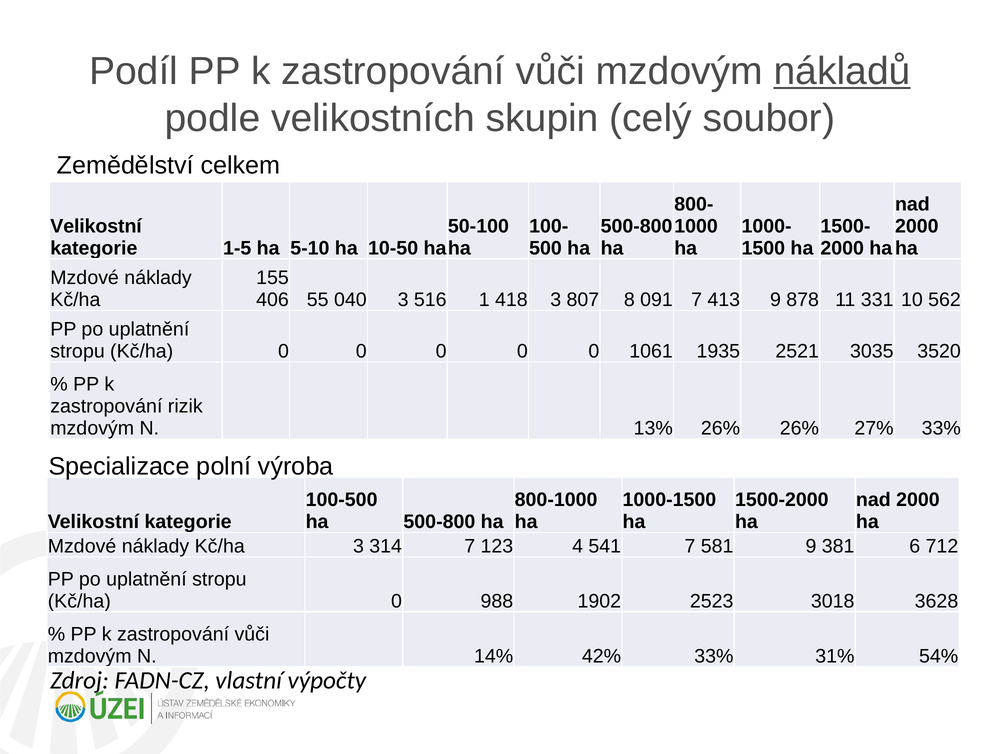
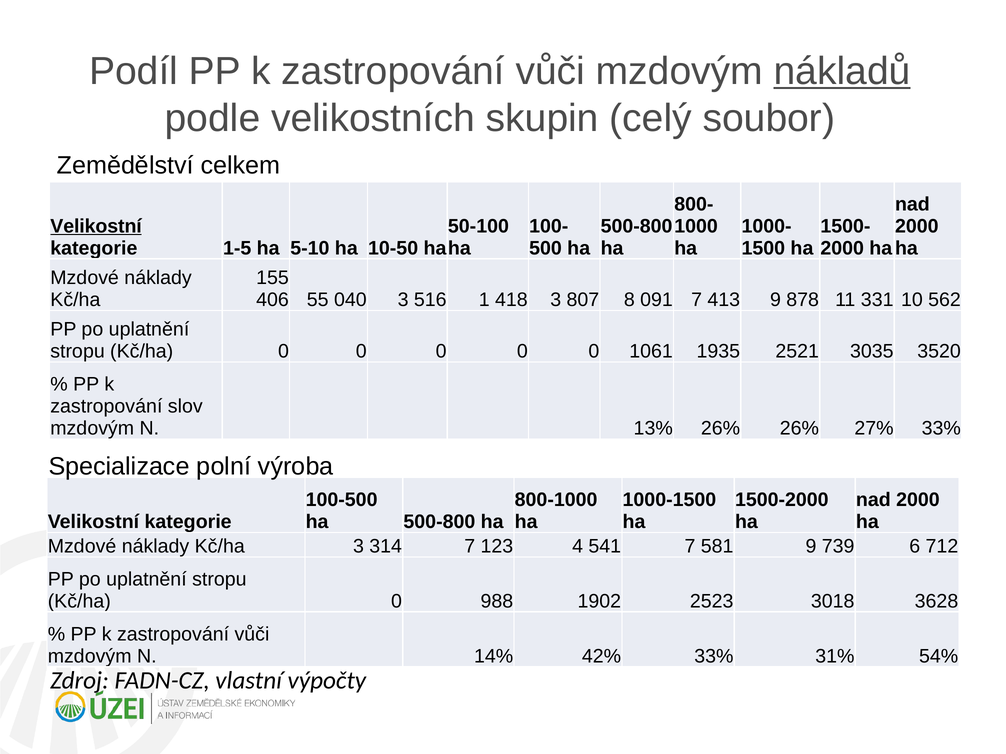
Velikostní underline: none -> present (96, 226)
rizik: rizik -> slov (185, 407)
381: 381 -> 739 (838, 547)
